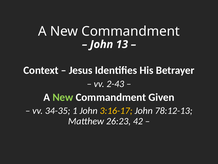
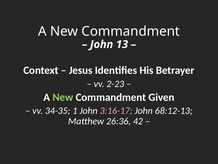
2-43: 2-43 -> 2-23 (115, 84)
3:16-17 colour: yellow -> pink (116, 110)
78:12-13: 78:12-13 -> 68:12-13 (174, 110)
26:23: 26:23 -> 26:36 (118, 121)
